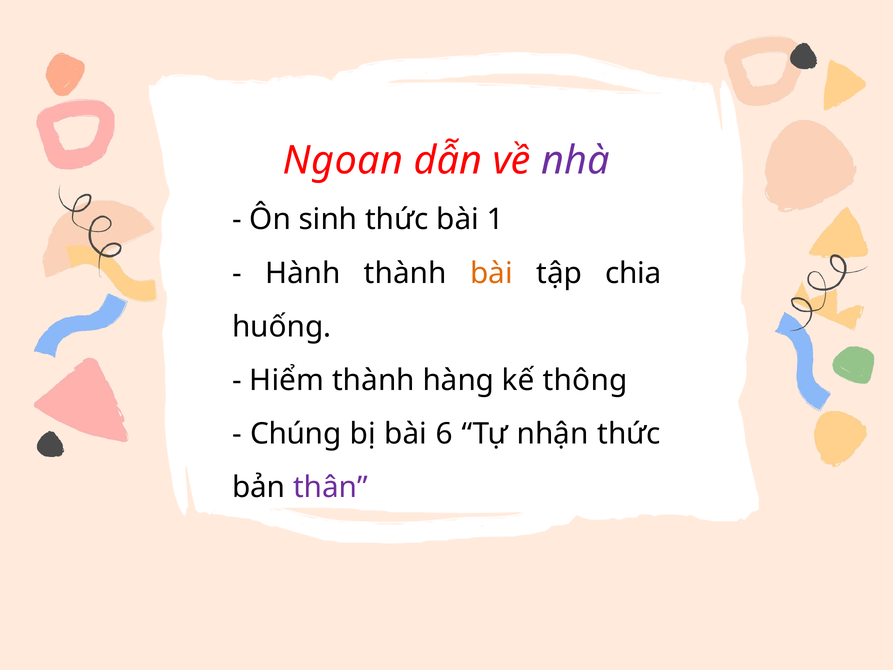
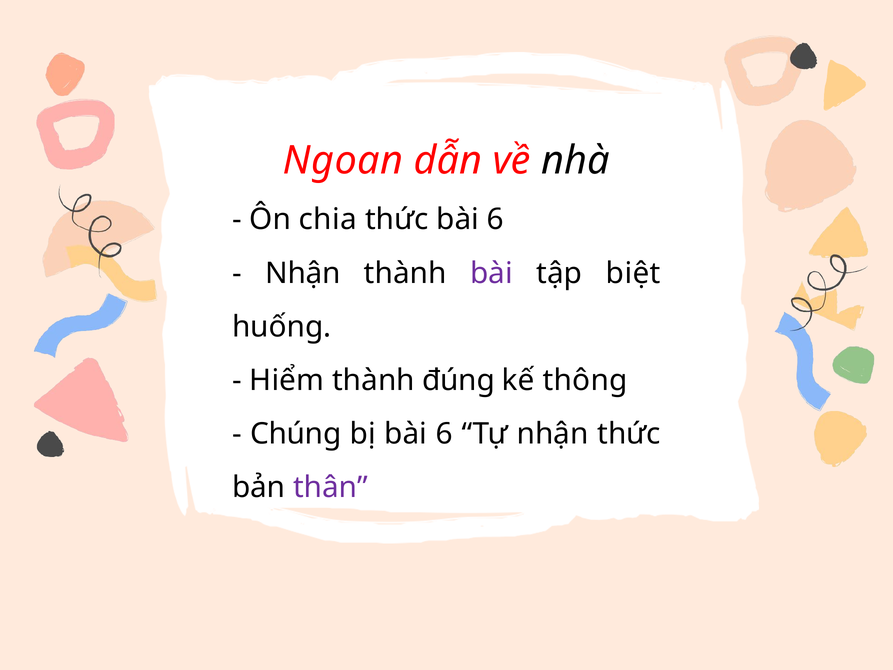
nhà colour: purple -> black (575, 161)
sinh: sinh -> chia (328, 220)
thức bài 1: 1 -> 6 (495, 220)
Hành: Hành -> Nhận (303, 273)
bài colour: orange -> purple (491, 273)
chia: chia -> biệt (633, 273)
hàng: hàng -> đúng (459, 380)
